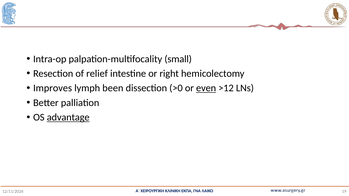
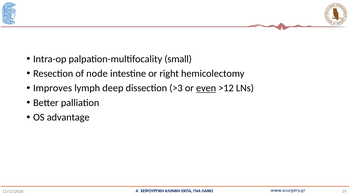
relief: relief -> node (97, 74)
been: been -> deep (113, 88)
>0: >0 -> >3 (176, 88)
advantage underline: present -> none (68, 118)
